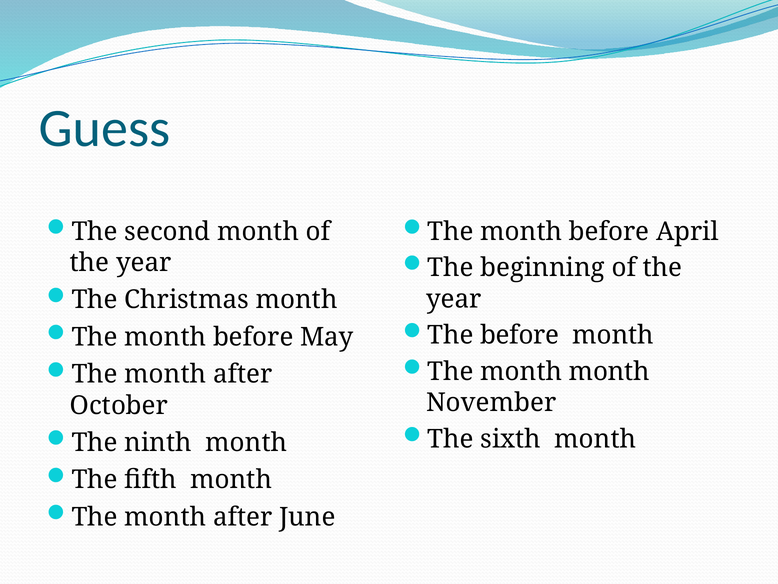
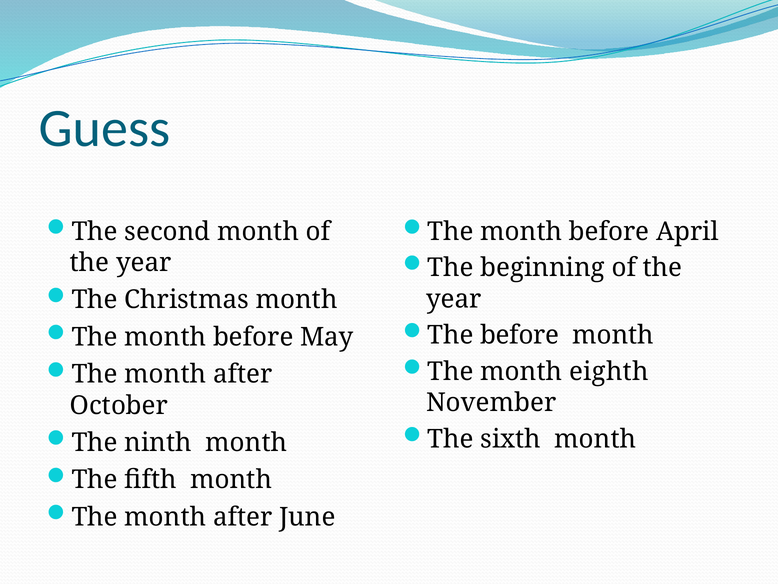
month month: month -> eighth (609, 371)
